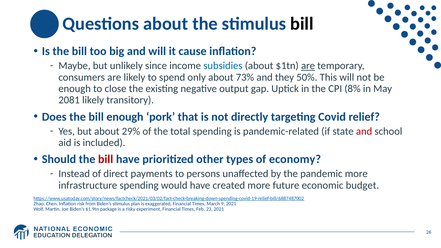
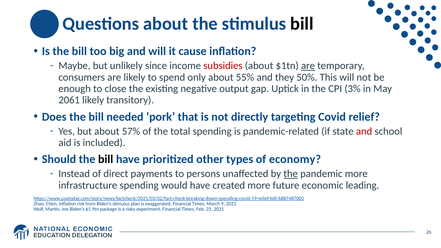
subsidies colour: blue -> red (223, 66)
73%: 73% -> 55% (245, 77)
8%: 8% -> 3% (352, 89)
2081: 2081 -> 2061 (69, 100)
bill enough: enough -> needed (125, 117)
29%: 29% -> 57% (131, 131)
bill colour: red -> black (106, 159)
the underline: none -> present (291, 174)
budget: budget -> leading (362, 185)
